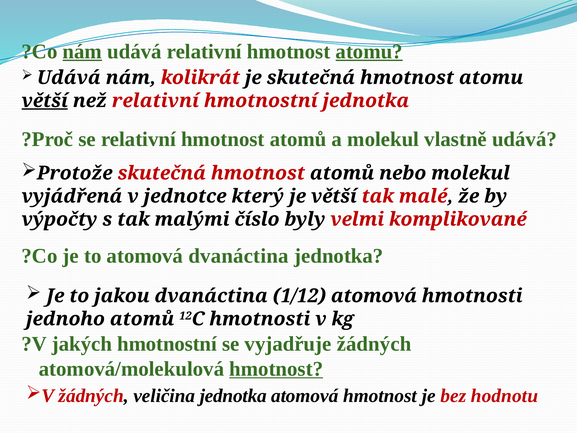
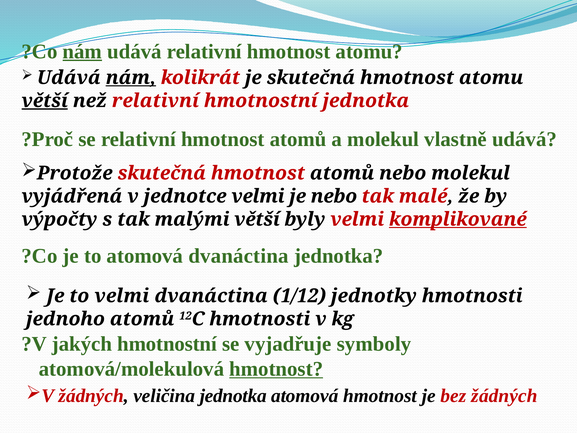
atomu underline: present -> none (369, 51)
nám underline: none -> present (131, 78)
jednotce který: který -> velmi (258, 196)
je větší: větší -> nebo (334, 196)
malými číslo: číslo -> větší (257, 219)
komplikované underline: none -> present (458, 219)
to jakou: jakou -> velmi (122, 296)
1/12 atomová: atomová -> jednotky (374, 296)
vyjadřuje žádných: žádných -> symboly (374, 344)
bez hodnotu: hodnotu -> žádných (504, 396)
